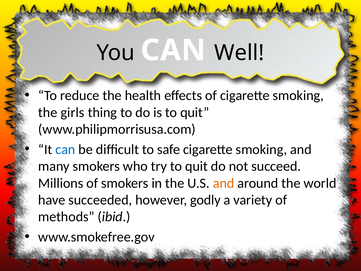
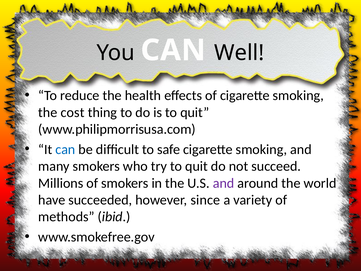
girls: girls -> cost (72, 112)
and colour: orange -> purple (224, 183)
godly: godly -> since (205, 200)
